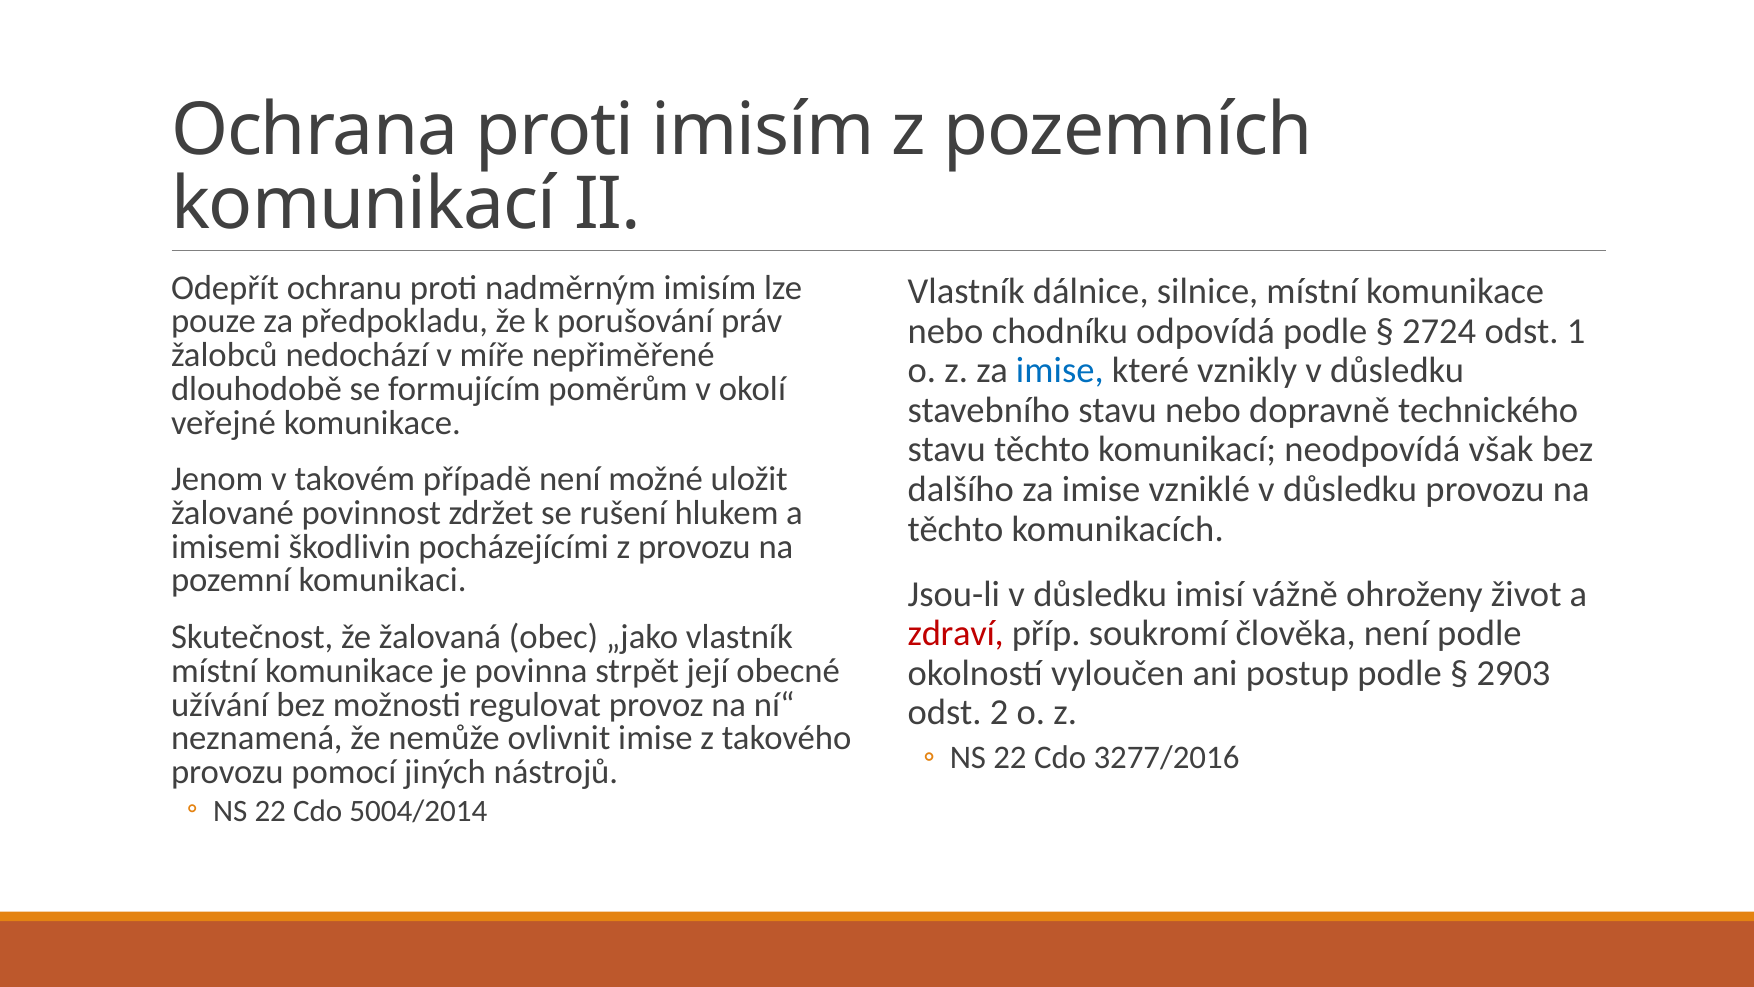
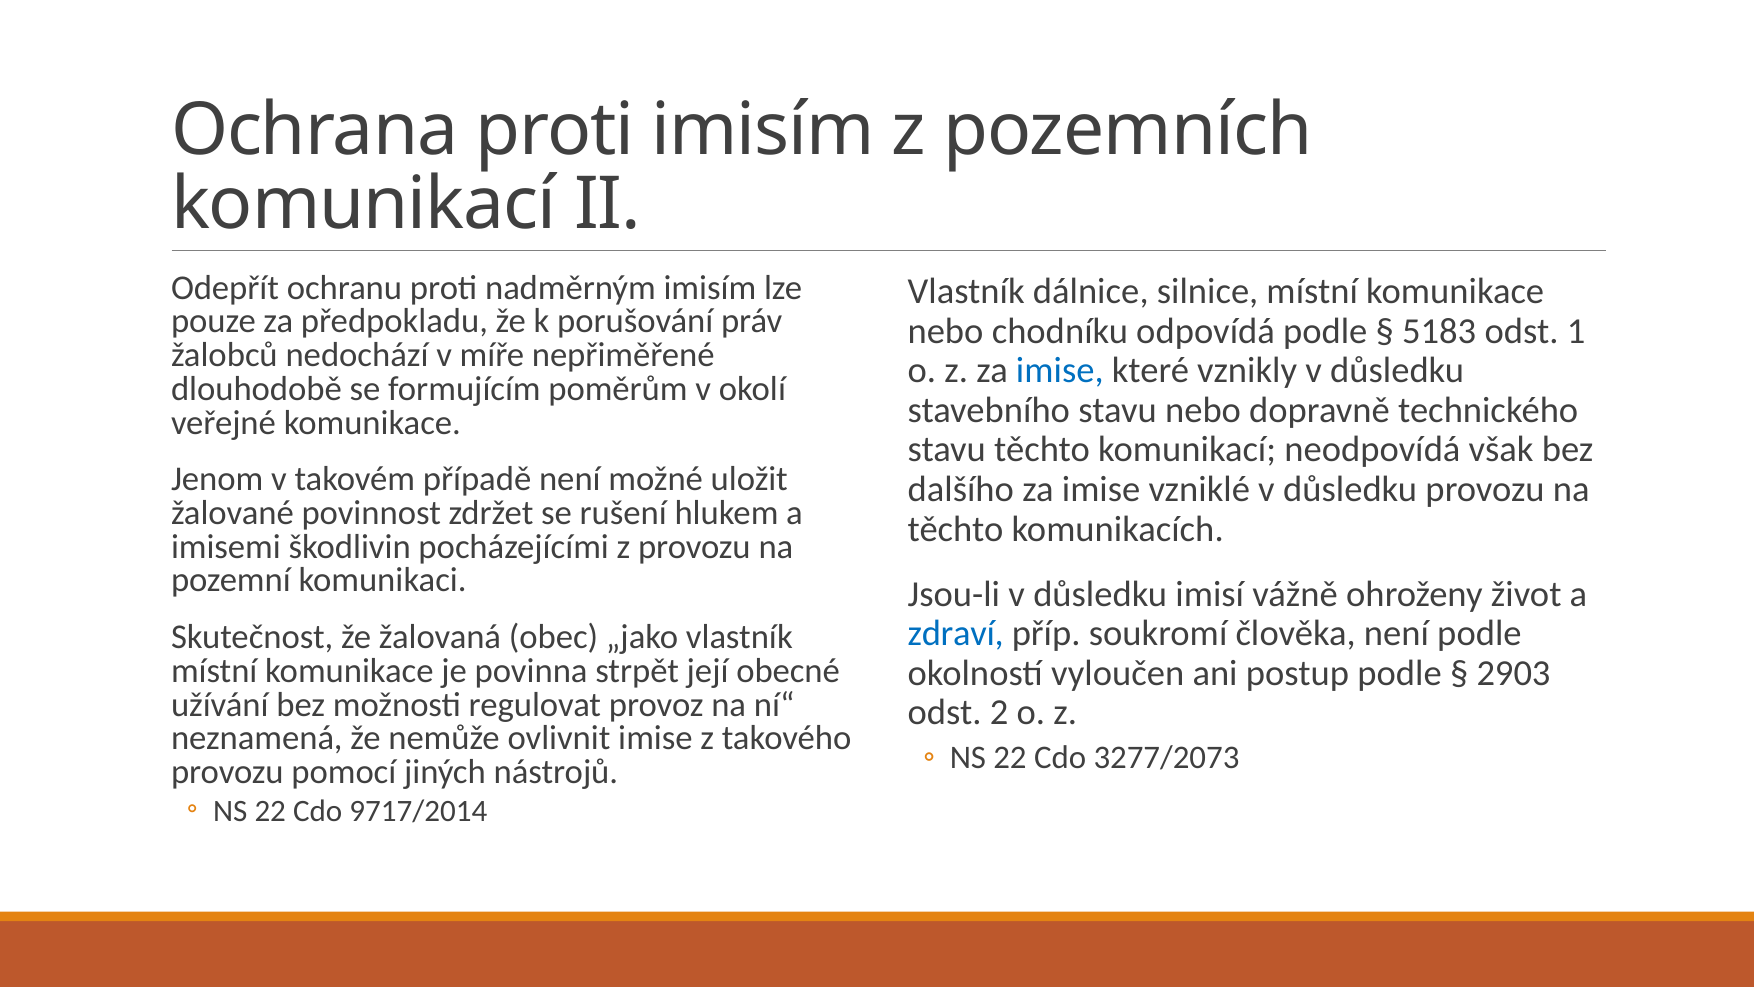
2724: 2724 -> 5183 (1439, 331)
zdraví colour: red -> blue (956, 633)
3277/2016: 3277/2016 -> 3277/2073 (1166, 757)
5004/2014: 5004/2014 -> 9717/2014 (418, 810)
